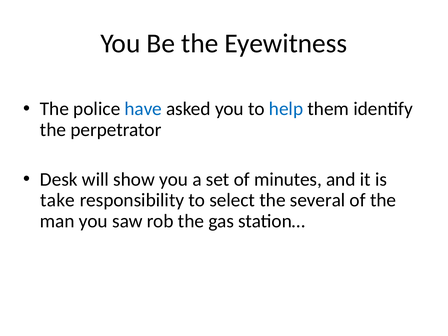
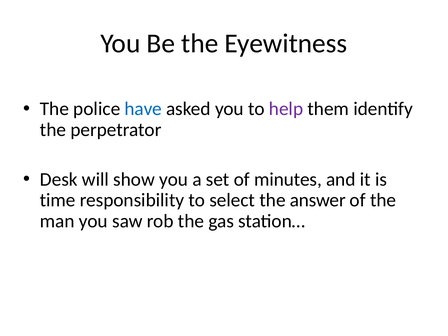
help colour: blue -> purple (286, 109)
take: take -> time (58, 200)
several: several -> answer (318, 200)
